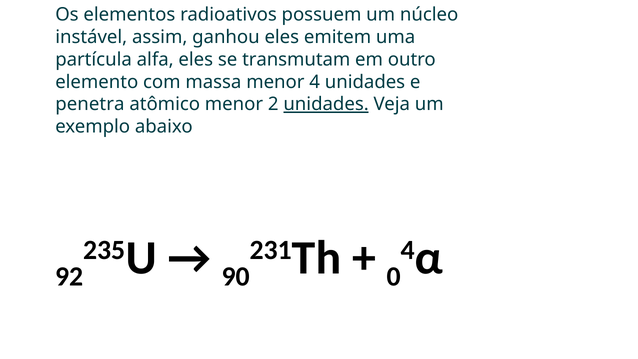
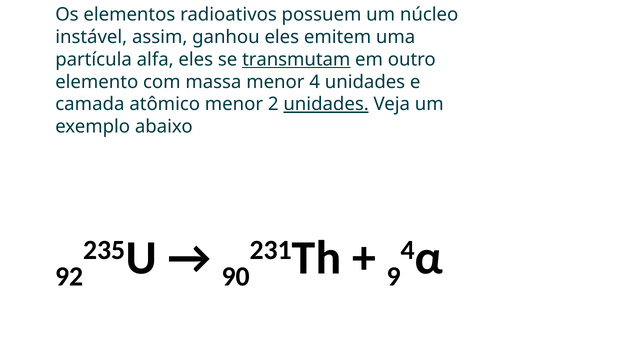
transmutam underline: none -> present (296, 60)
penetra: penetra -> camada (90, 104)
0: 0 -> 9 (394, 276)
